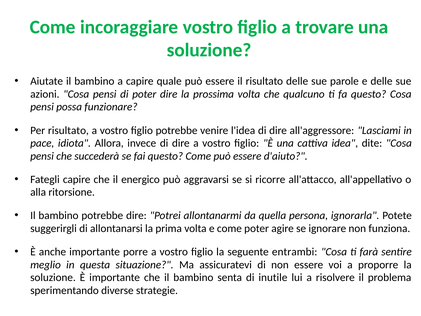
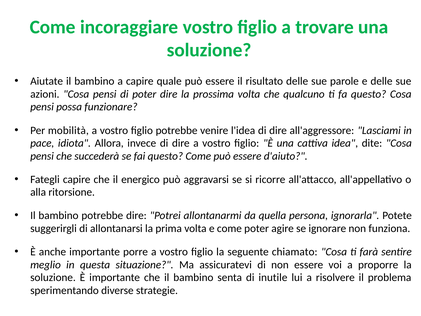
Per risultato: risultato -> mobilità (68, 130)
entrambi: entrambi -> chiamato (295, 252)
